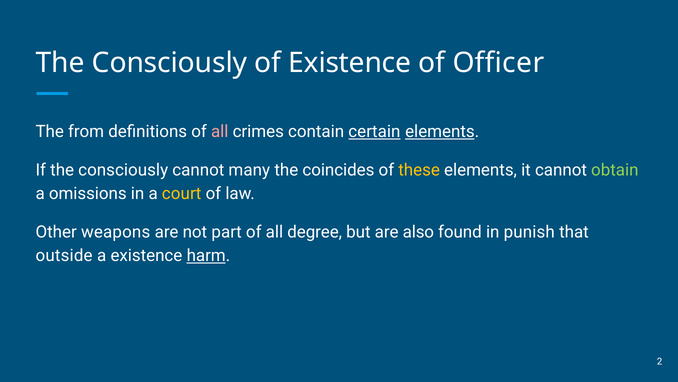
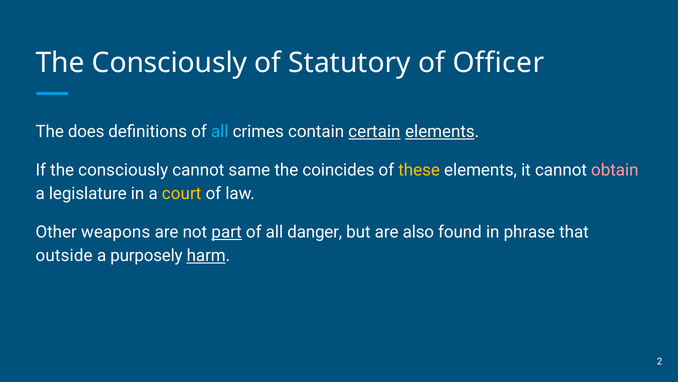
of Existence: Existence -> Statutory (350, 63)
from: from -> does (86, 132)
all colour: pink -> light blue (220, 132)
many: many -> same (249, 170)
obtain colour: light green -> pink (615, 170)
omissions: omissions -> legislature (88, 193)
part underline: none -> present (227, 232)
degree: degree -> danger (315, 232)
punish: punish -> phrase (529, 232)
a existence: existence -> purposely (146, 255)
